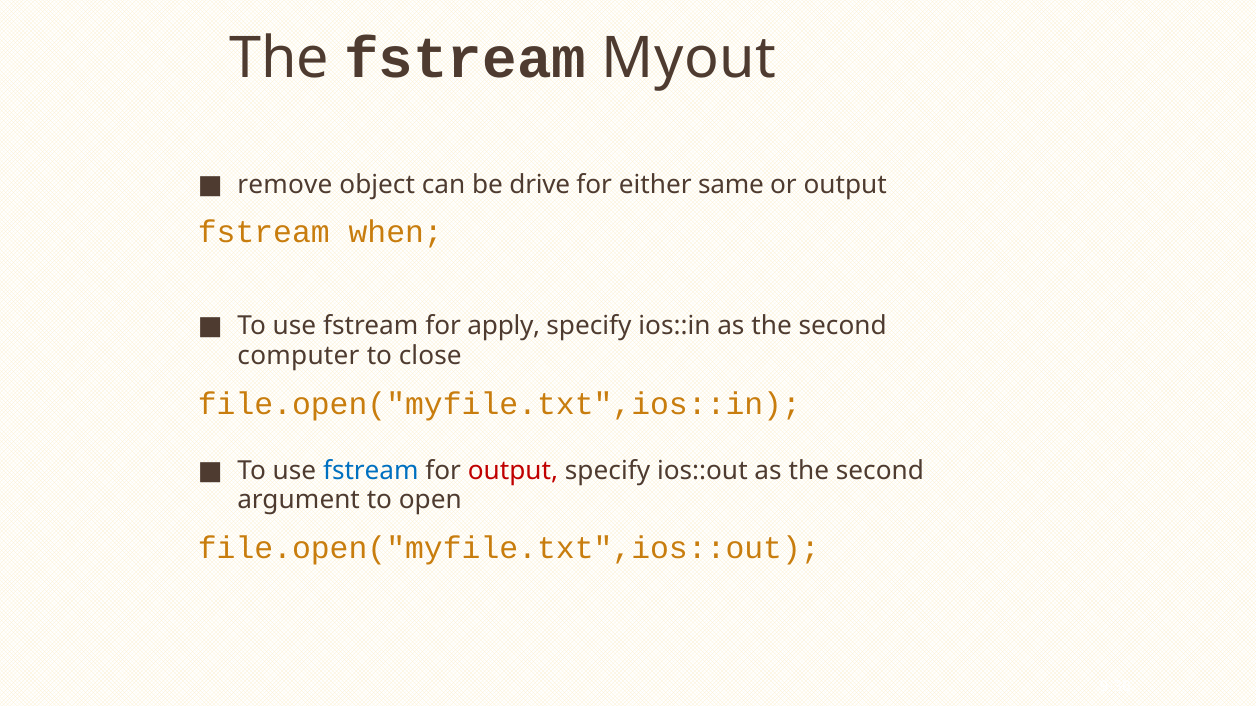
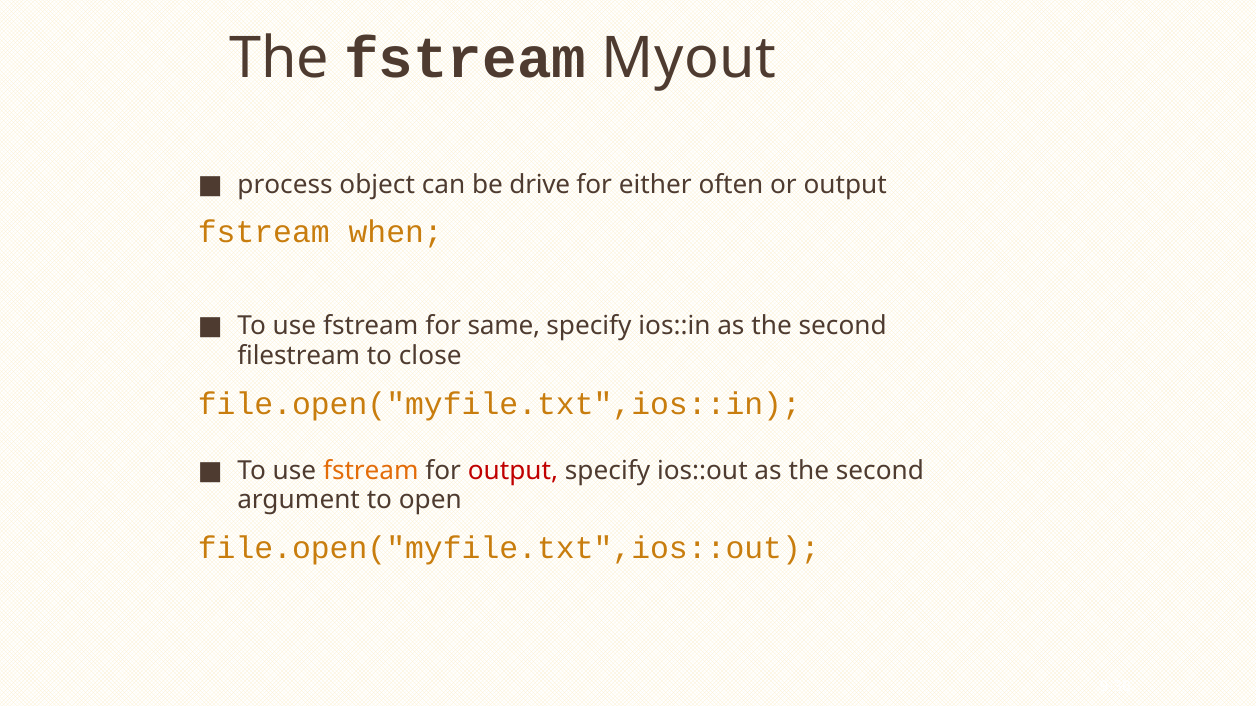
remove: remove -> process (285, 185)
same: same -> often (731, 185)
apply: apply -> same (504, 326)
computer: computer -> filestream (299, 356)
fstream colour: blue -> orange (371, 471)
